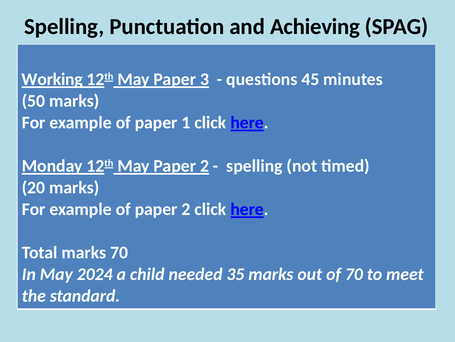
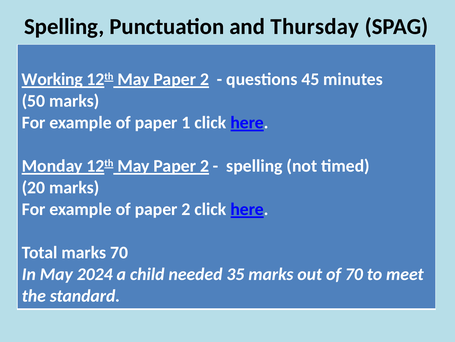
Achieving: Achieving -> Thursday (315, 27)
3: 3 -> 2 (204, 79)
